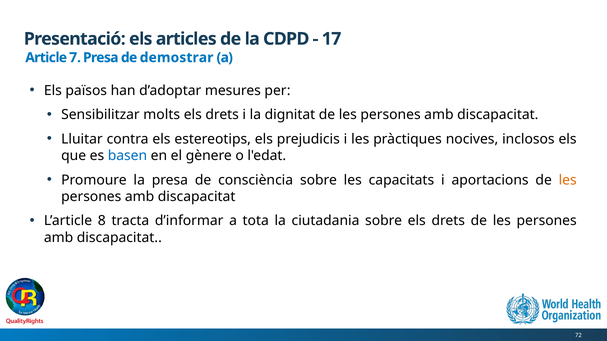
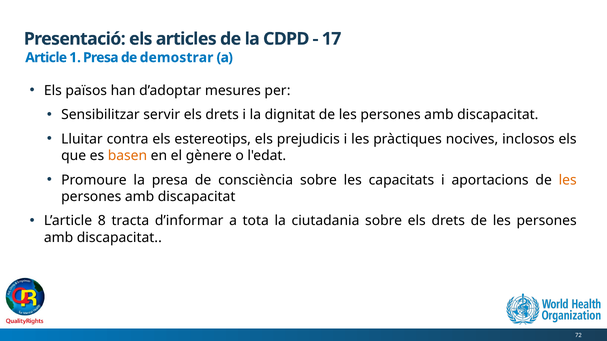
7: 7 -> 1 (75, 58)
molts: molts -> servir (162, 115)
basen colour: blue -> orange (127, 156)
